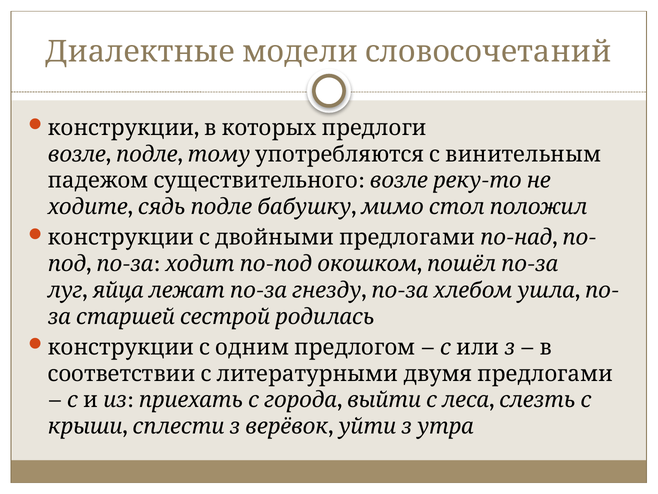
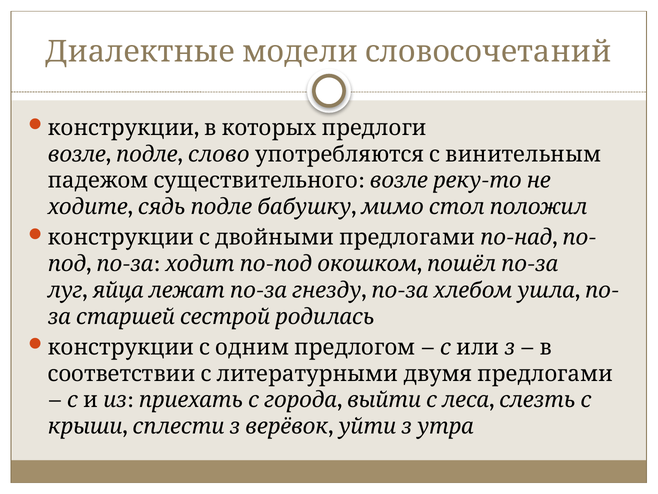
тому: тому -> слово (219, 154)
